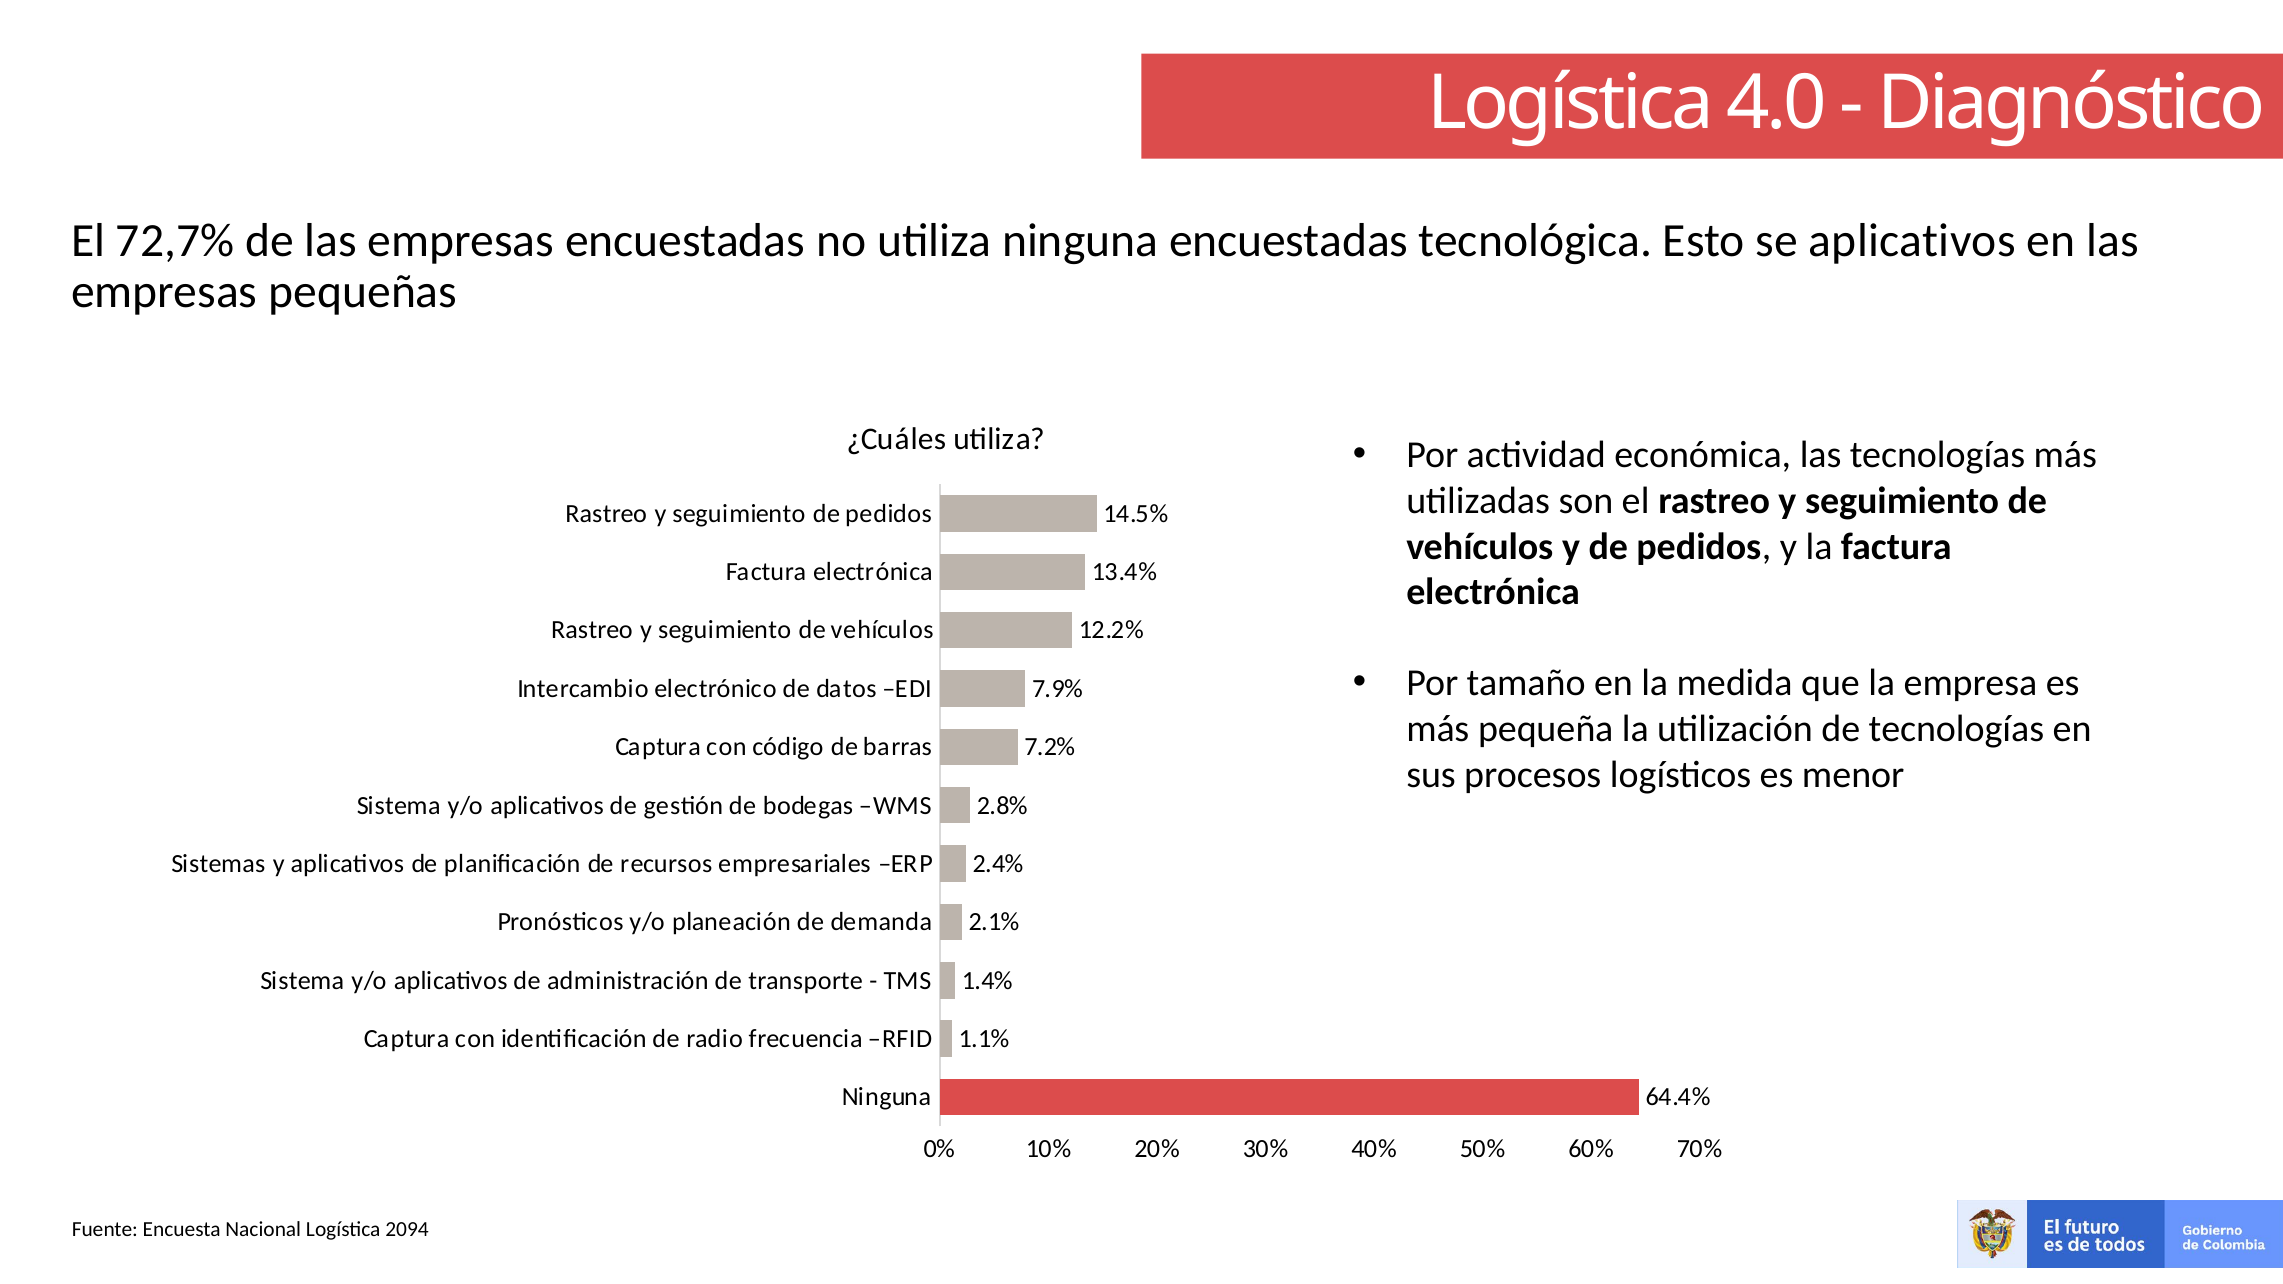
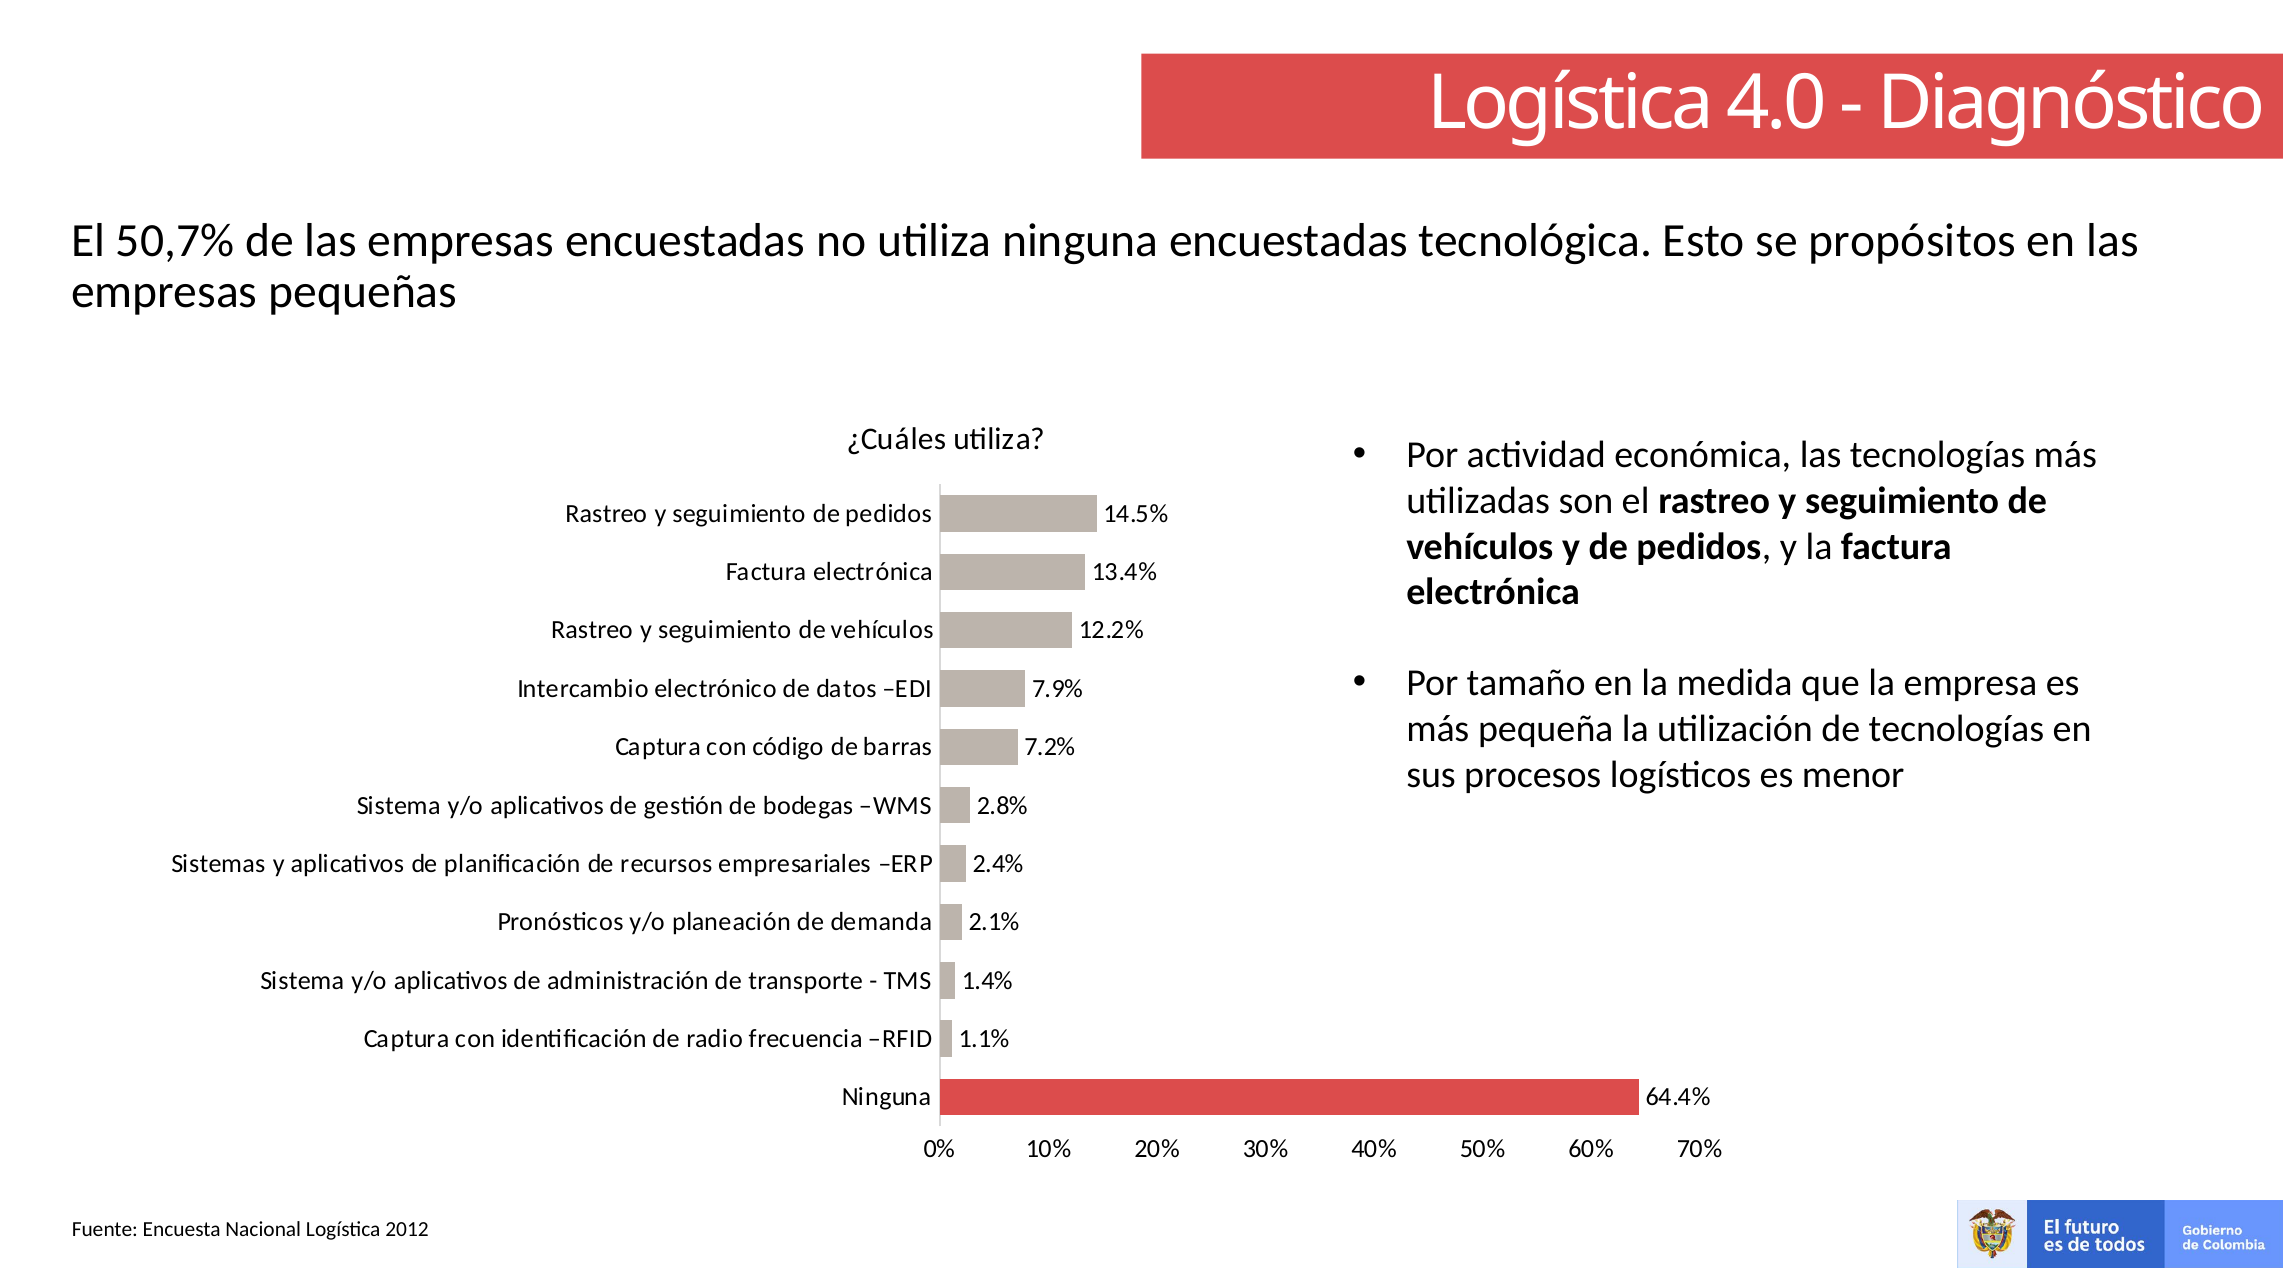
72,7%: 72,7% -> 50,7% (175, 241)
se aplicativos: aplicativos -> propósitos (1912, 241)
2094: 2094 -> 2012 (407, 1230)
